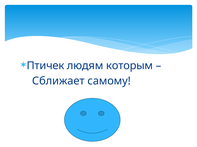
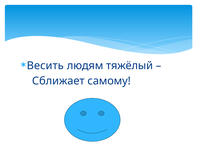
Птичек: Птичек -> Весить (45, 66)
которым: которым -> тяжёлый (130, 66)
